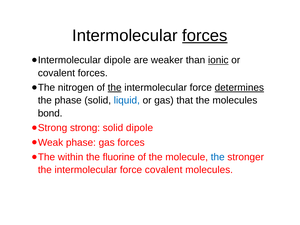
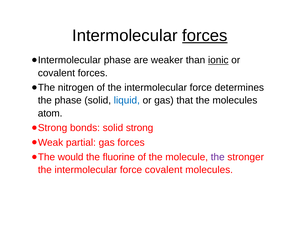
dipole: dipole -> phase (117, 60)
the underline: present -> none (115, 88)
determines underline: present -> none (239, 88)
bond: bond -> atom (50, 113)
strong: strong -> bonds (85, 128)
solid dipole: dipole -> strong (140, 128)
phase: phase -> partial (81, 142)
within: within -> would (71, 157)
the colour: blue -> purple (218, 157)
